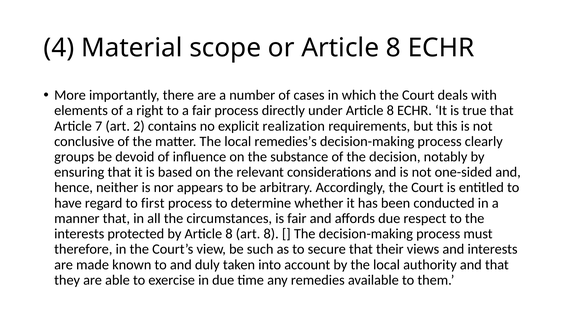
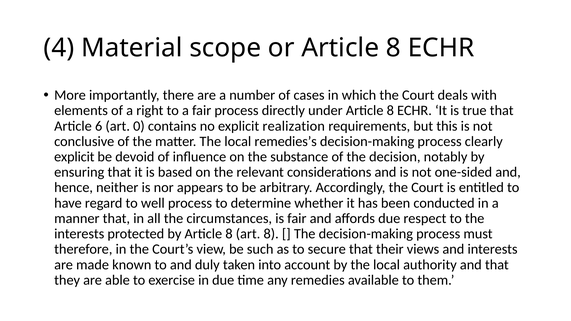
7: 7 -> 6 (99, 126)
2: 2 -> 0 (139, 126)
groups: groups -> explicit (74, 157)
first: first -> well (153, 203)
